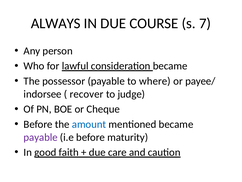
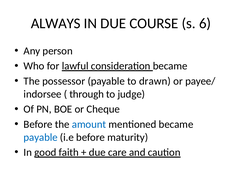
7: 7 -> 6 (205, 23)
where: where -> drawn (155, 81)
recover: recover -> through (87, 94)
payable colour: purple -> blue (41, 137)
